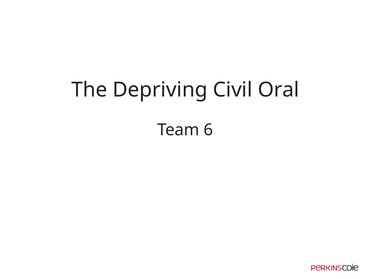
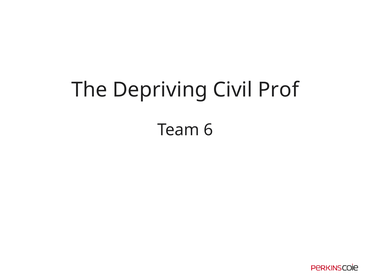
Oral: Oral -> Prof (278, 90)
